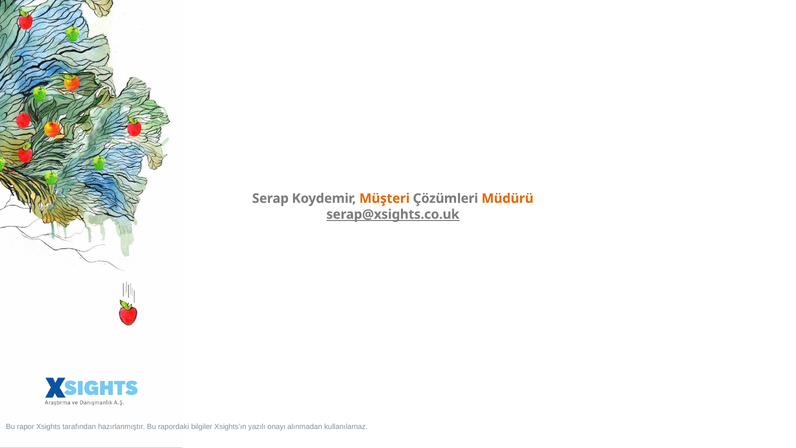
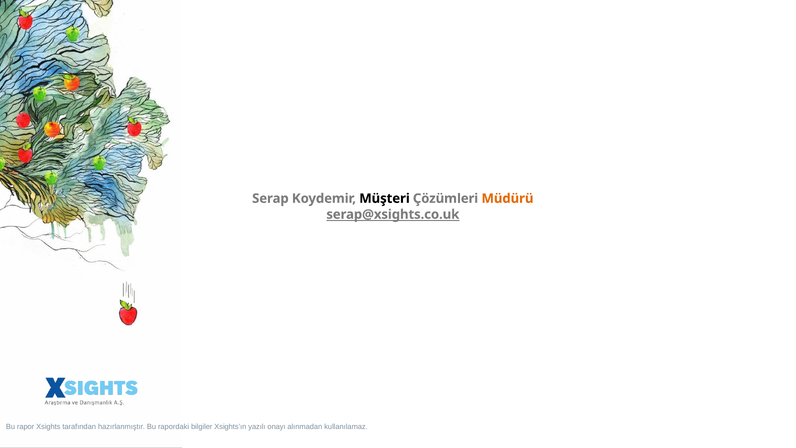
Müşteri colour: orange -> black (384, 198)
